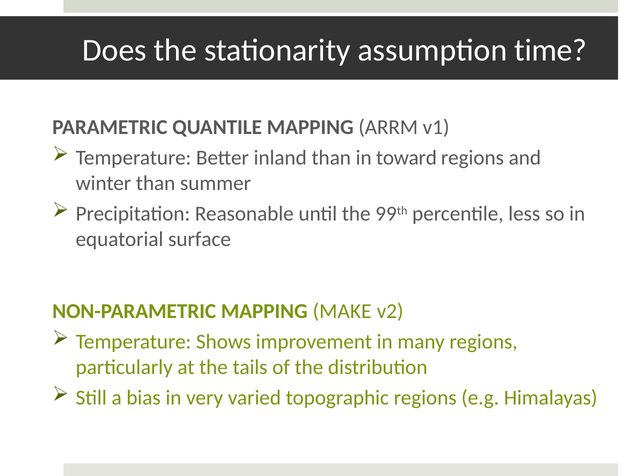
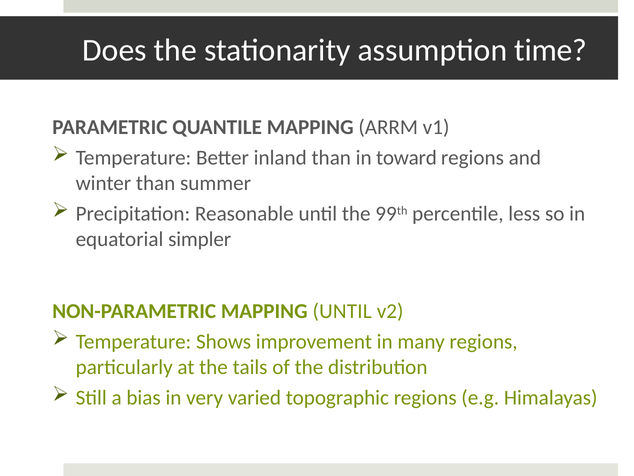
surface: surface -> simpler (200, 239)
MAPPING MAKE: MAKE -> UNTIL (342, 311)
